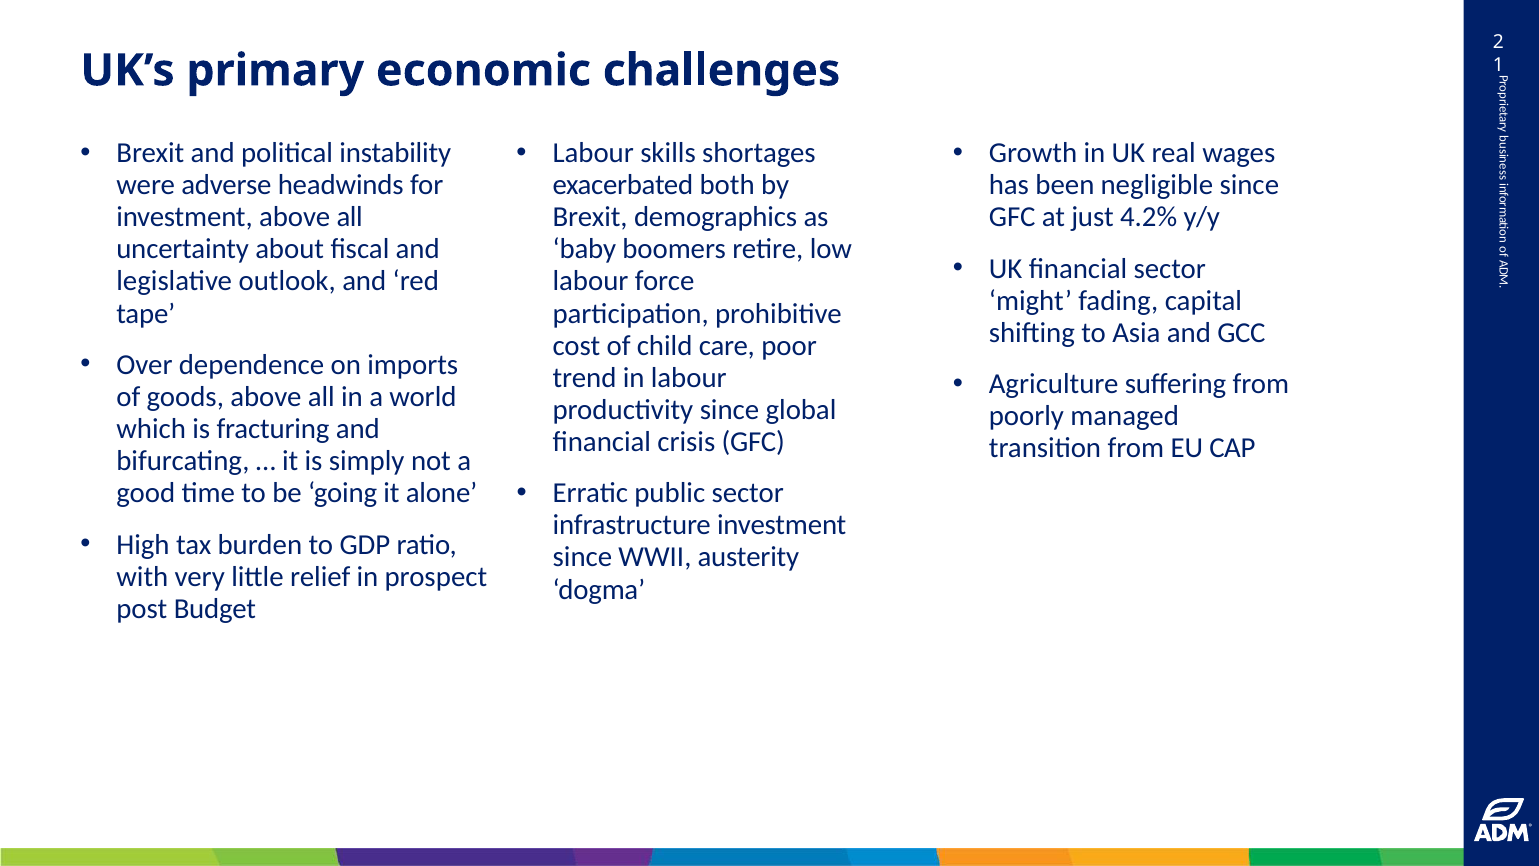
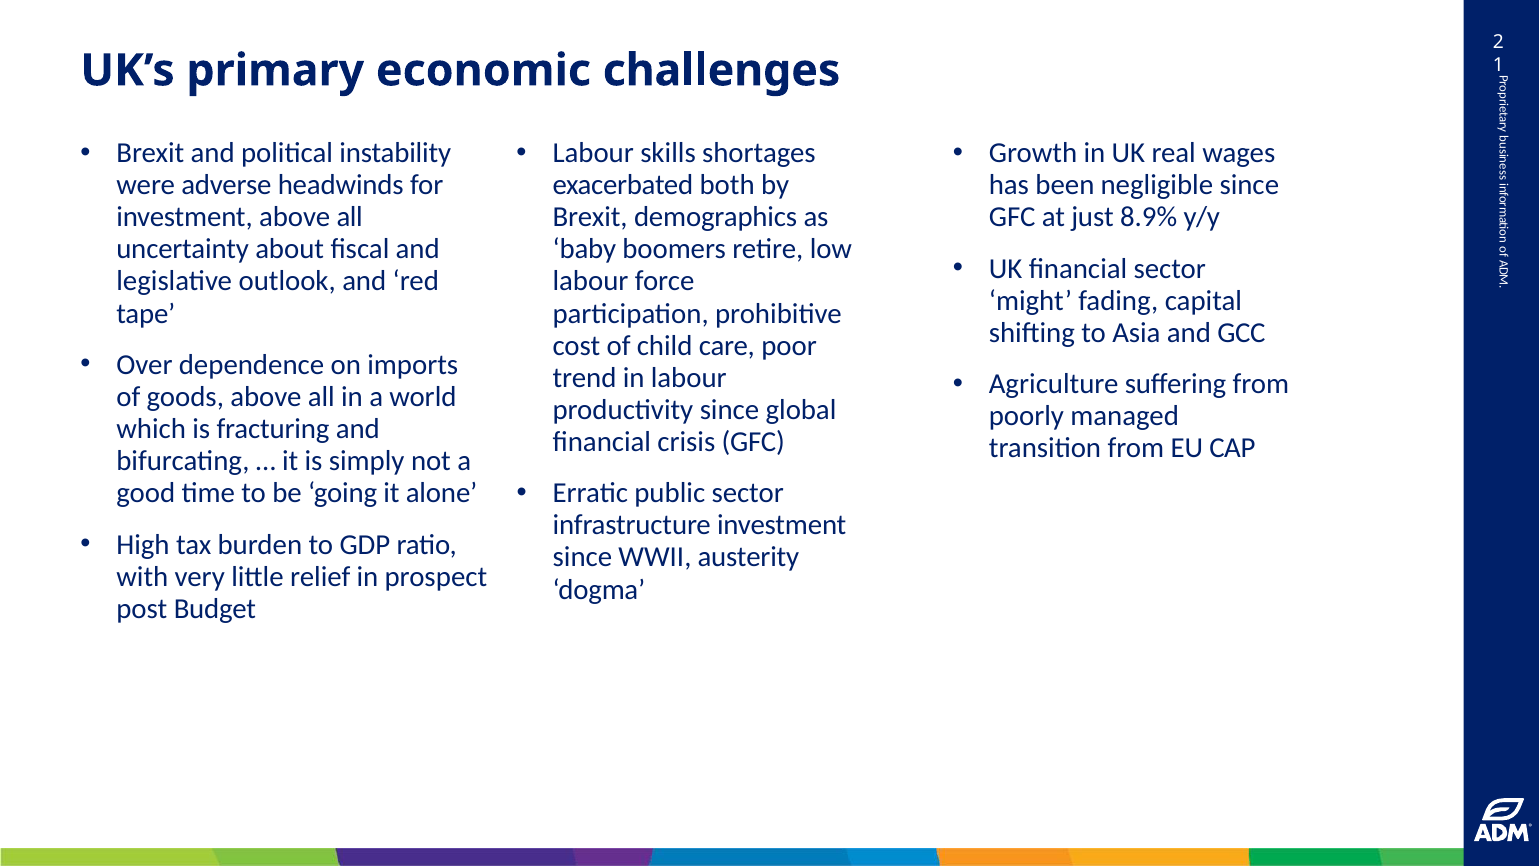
4.2%: 4.2% -> 8.9% (1149, 217)
